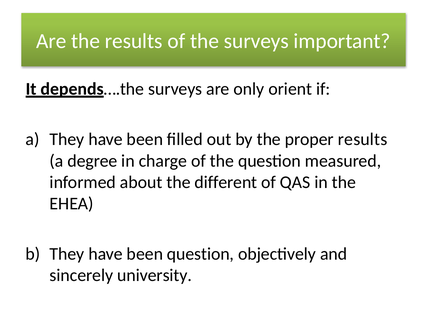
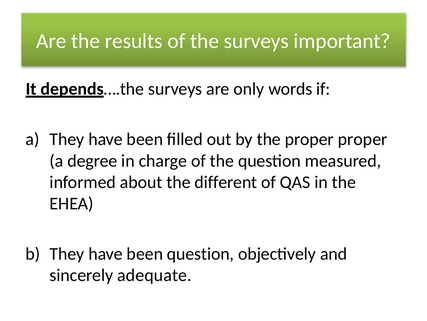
orient: orient -> words (290, 89)
proper results: results -> proper (363, 139)
university: university -> adequate (155, 275)
